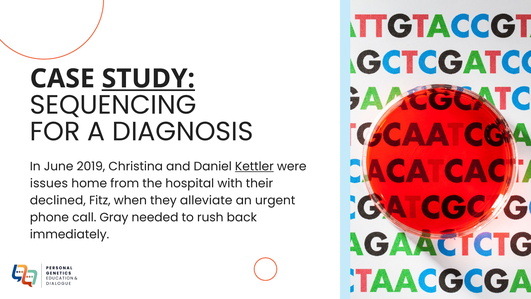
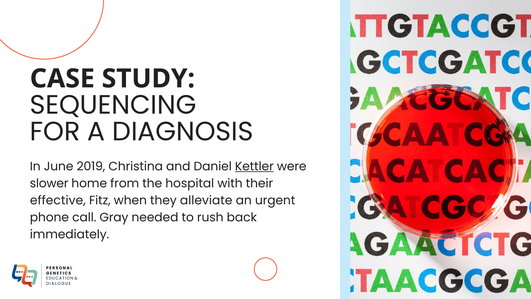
STUDY underline: present -> none (148, 79)
issues: issues -> slower (49, 183)
declined: declined -> effective (58, 200)
